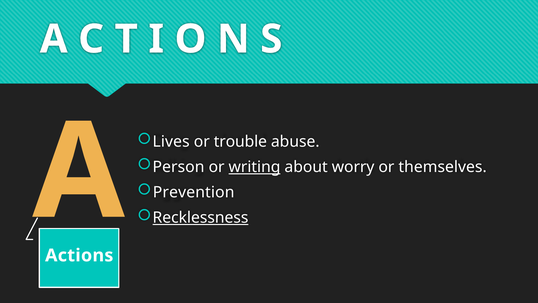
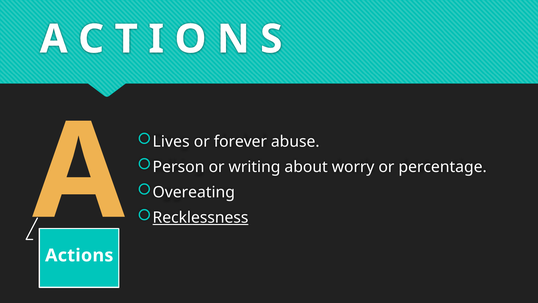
trouble: trouble -> forever (240, 141)
writing underline: present -> none (255, 167)
themselves: themselves -> percentage (443, 167)
Prevention: Prevention -> Overeating (194, 192)
